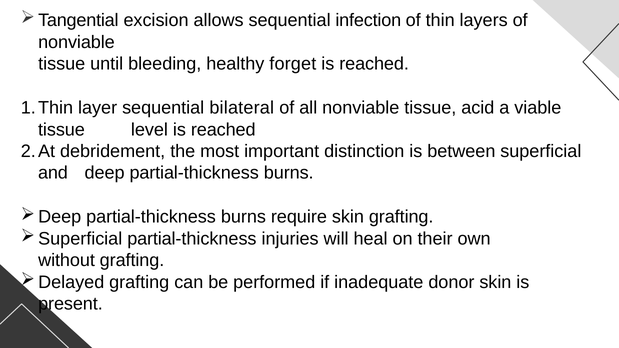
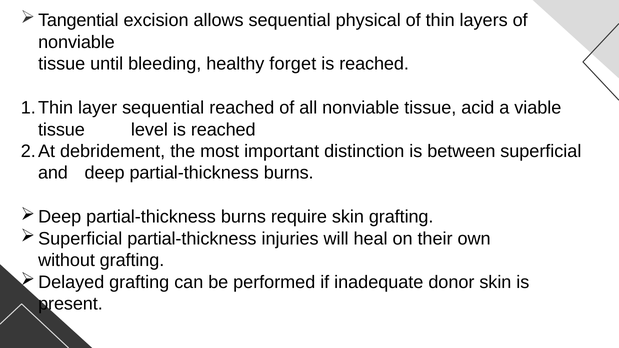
infection: infection -> physical (368, 20)
sequential bilateral: bilateral -> reached (242, 108)
